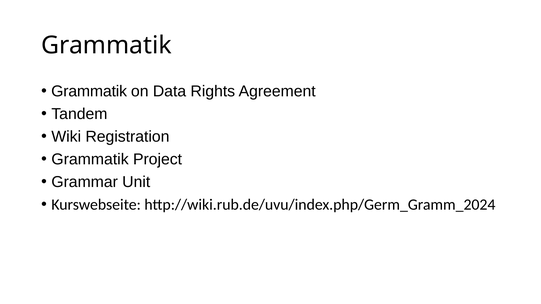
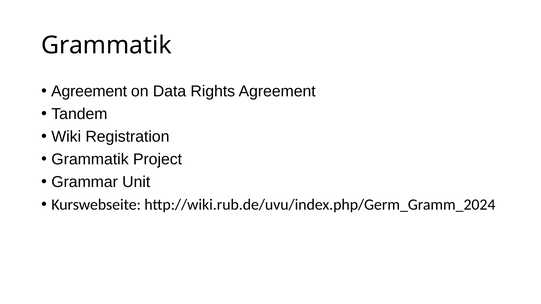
Grammatik: Grammatik -> Agreement (89, 91)
